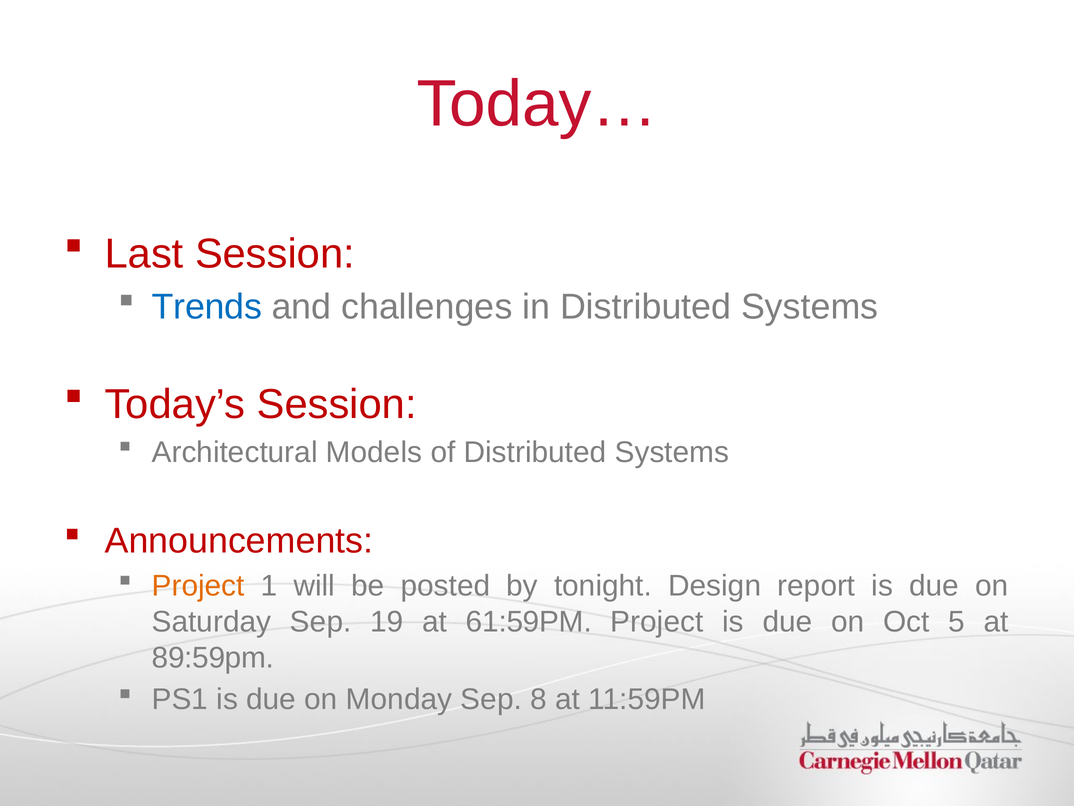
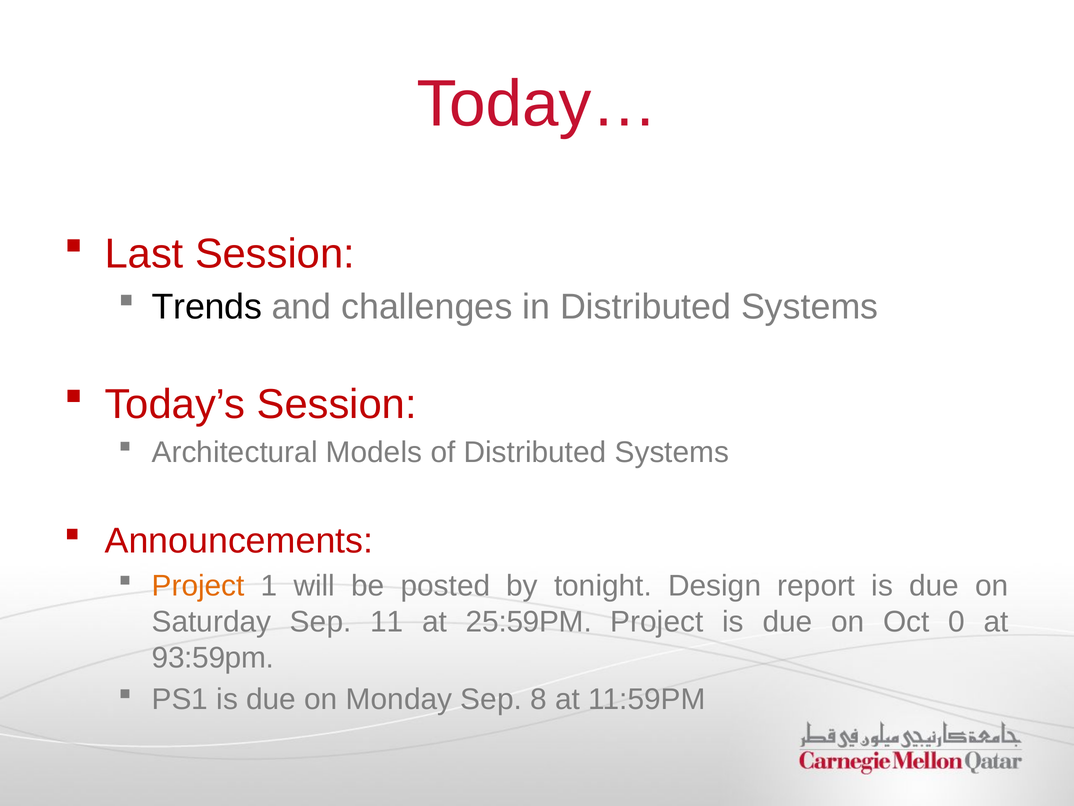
Trends colour: blue -> black (207, 307)
19: 19 -> 11 (387, 622)
61:59PM: 61:59PM -> 25:59PM (529, 622)
5: 5 -> 0 (957, 622)
89:59pm: 89:59pm -> 93:59pm (213, 657)
